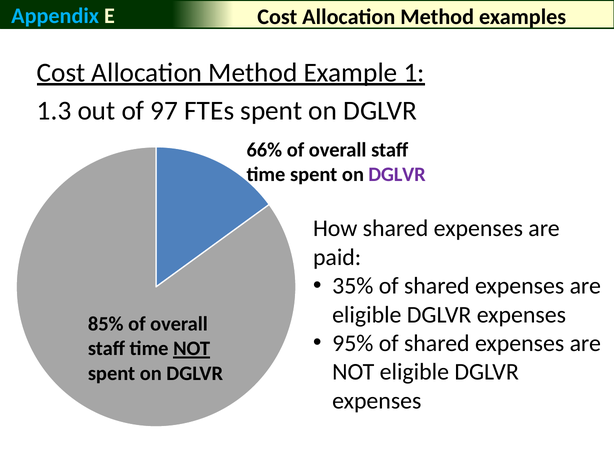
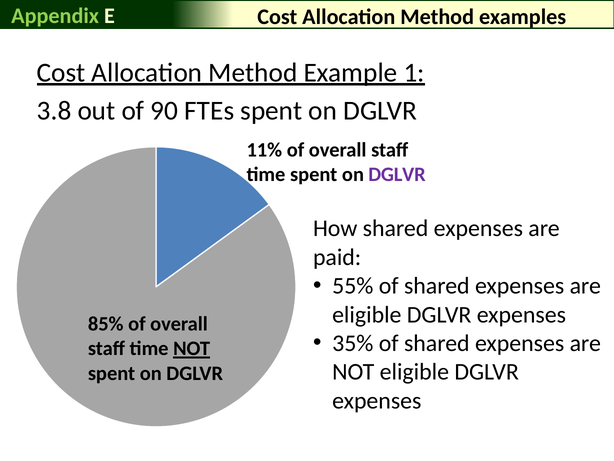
Appendix colour: light blue -> light green (55, 16)
1.3: 1.3 -> 3.8 (54, 111)
97: 97 -> 90 (164, 111)
66%: 66% -> 11% (264, 150)
35%: 35% -> 55% (353, 286)
95%: 95% -> 35% (353, 343)
